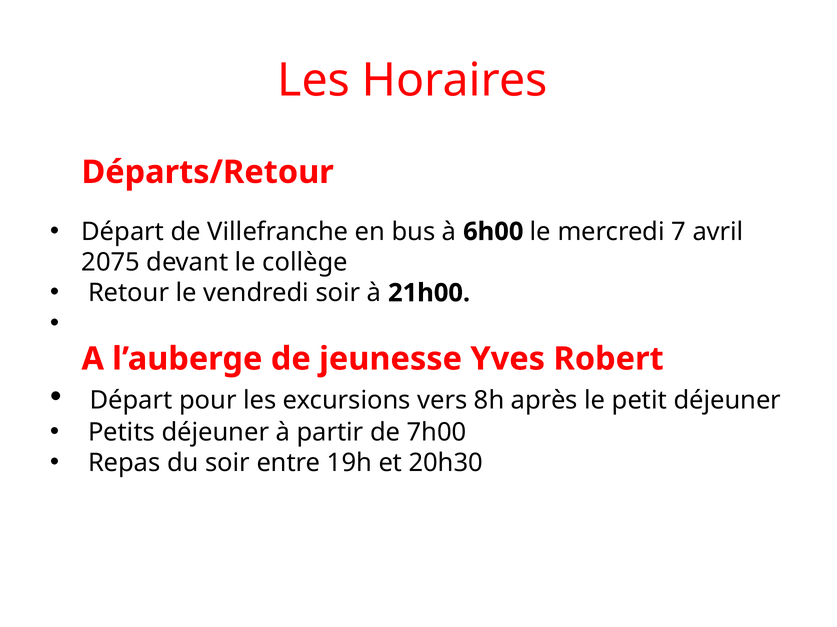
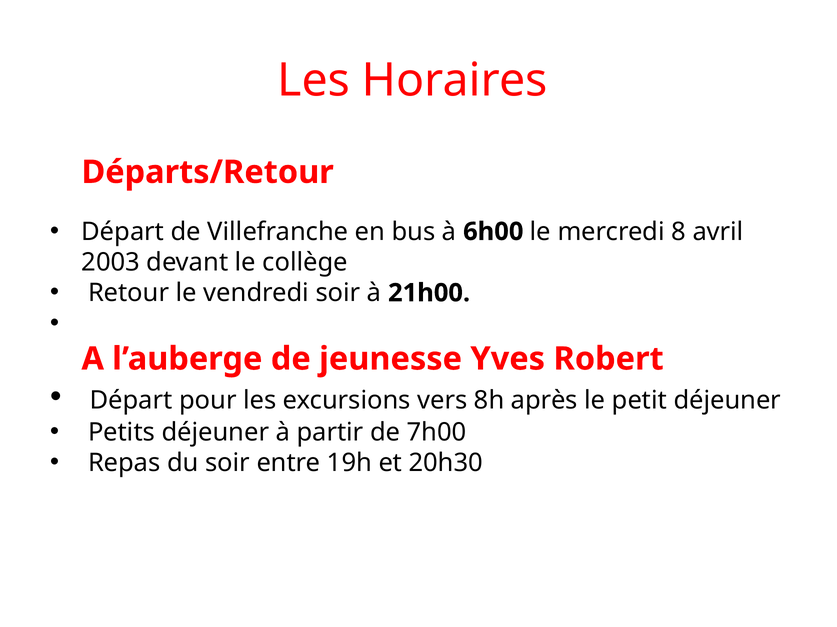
7: 7 -> 8 (679, 232)
2075: 2075 -> 2003 (111, 263)
